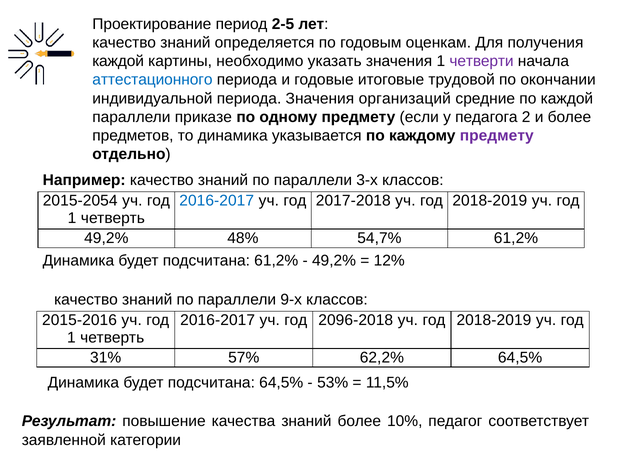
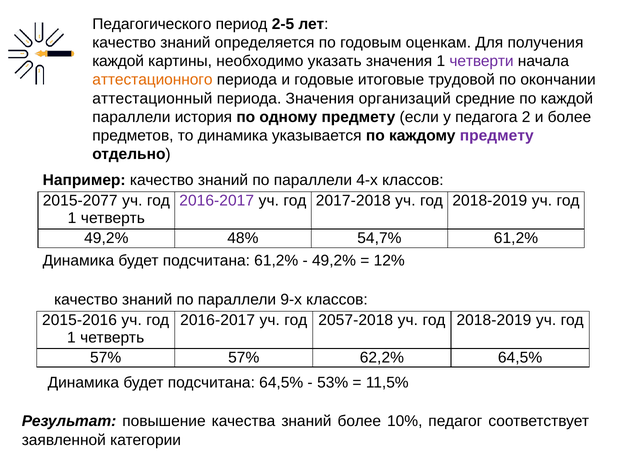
Проектирование: Проектирование -> Педагогического (152, 24)
аттестационного colour: blue -> orange (152, 80)
индивидуальной: индивидуальной -> аттестационный (152, 99)
приказе: приказе -> история (203, 117)
3-х: 3-х -> 4-х (367, 180)
2015-2054: 2015-2054 -> 2015-2077 (80, 201)
2016-2017 colour: blue -> purple (217, 201)
2096-2018: 2096-2018 -> 2057-2018 (356, 321)
31%: 31% -> 57% (106, 358)
